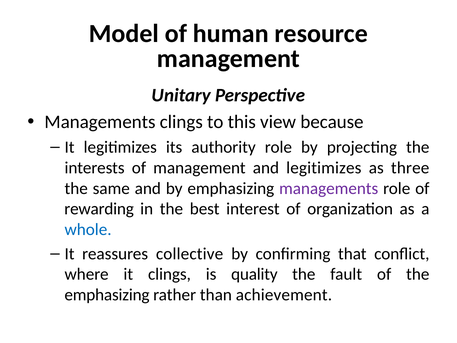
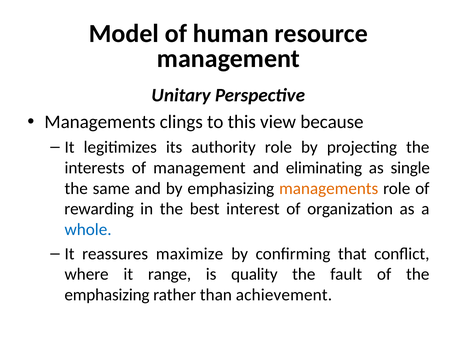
and legitimizes: legitimizes -> eliminating (324, 168)
three: three -> single (410, 168)
managements colour: purple -> orange (329, 188)
collective: collective -> maximize (190, 254)
it clings: clings -> range (170, 274)
